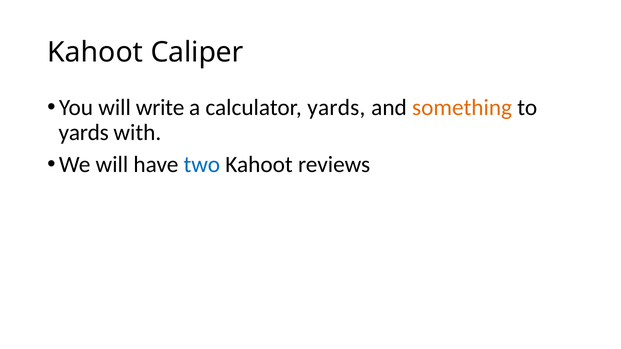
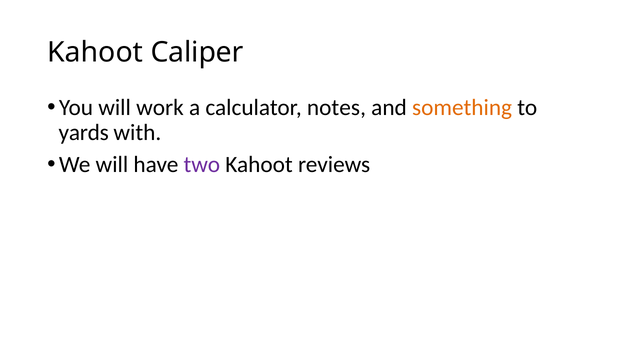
write: write -> work (160, 108)
calculator yards: yards -> notes (336, 108)
two colour: blue -> purple (202, 165)
